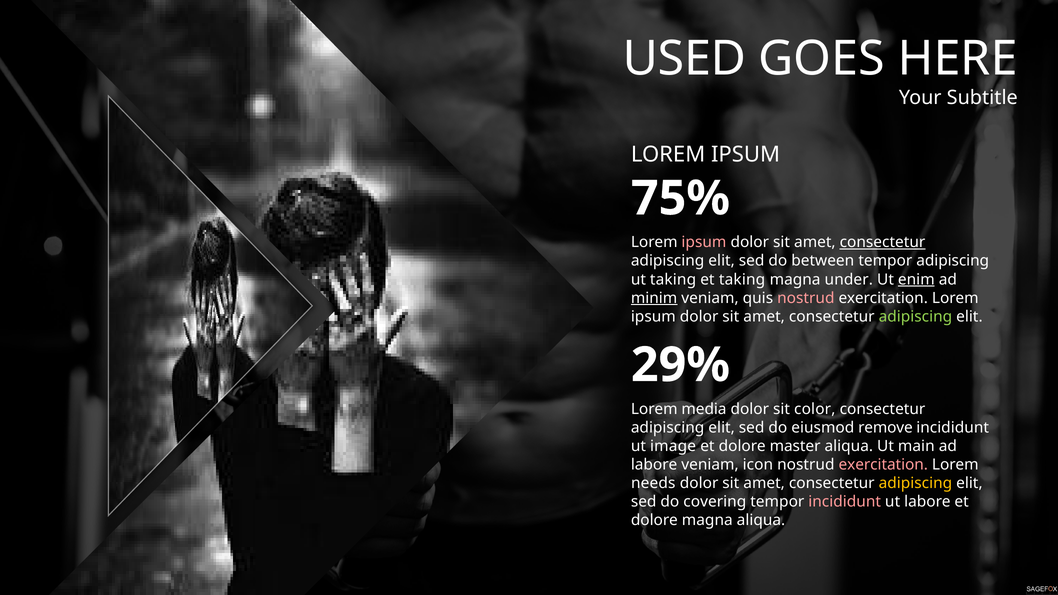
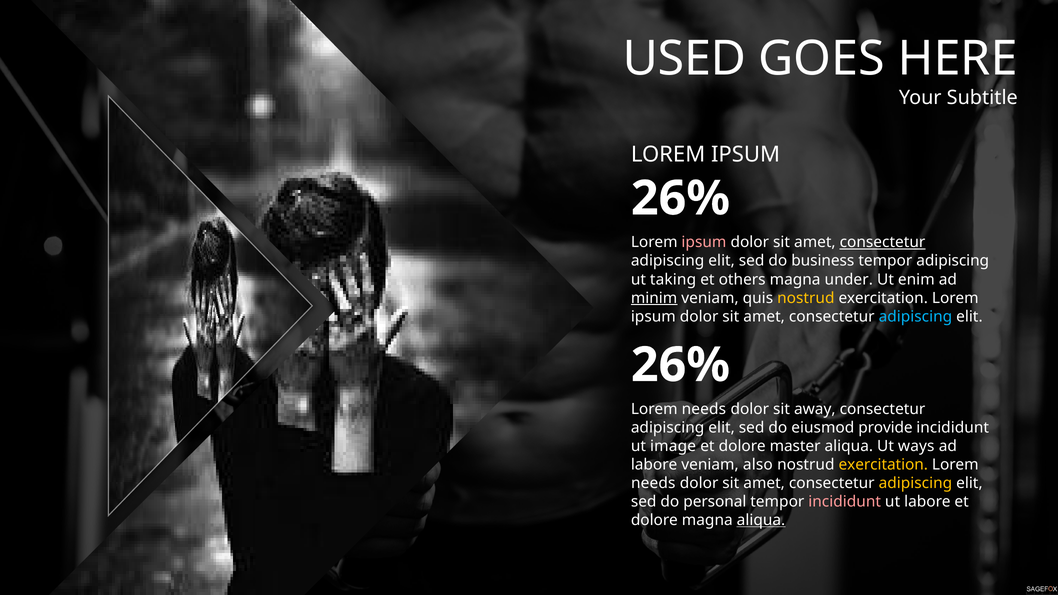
75%: 75% -> 26% (680, 198)
between: between -> business (823, 261)
et taking: taking -> others (742, 279)
enim underline: present -> none (916, 279)
nostrud colour: pink -> yellow (806, 298)
adipiscing colour: light green -> light blue (915, 317)
29%: 29% -> 26% (680, 365)
media: media -> needs (704, 409)
color: color -> away (815, 409)
remove: remove -> provide (885, 428)
main: main -> ways (916, 446)
icon: icon -> also (758, 465)
exercitation colour: pink -> yellow (883, 465)
covering: covering -> personal (715, 502)
aliqua underline: none -> present (761, 520)
